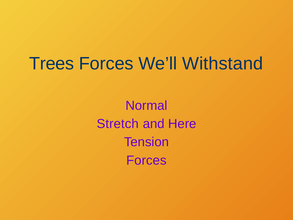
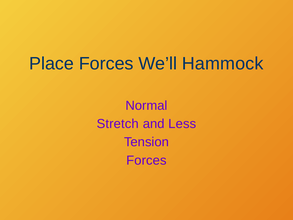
Trees: Trees -> Place (52, 64)
Withstand: Withstand -> Hammock (223, 64)
Here: Here -> Less (182, 124)
